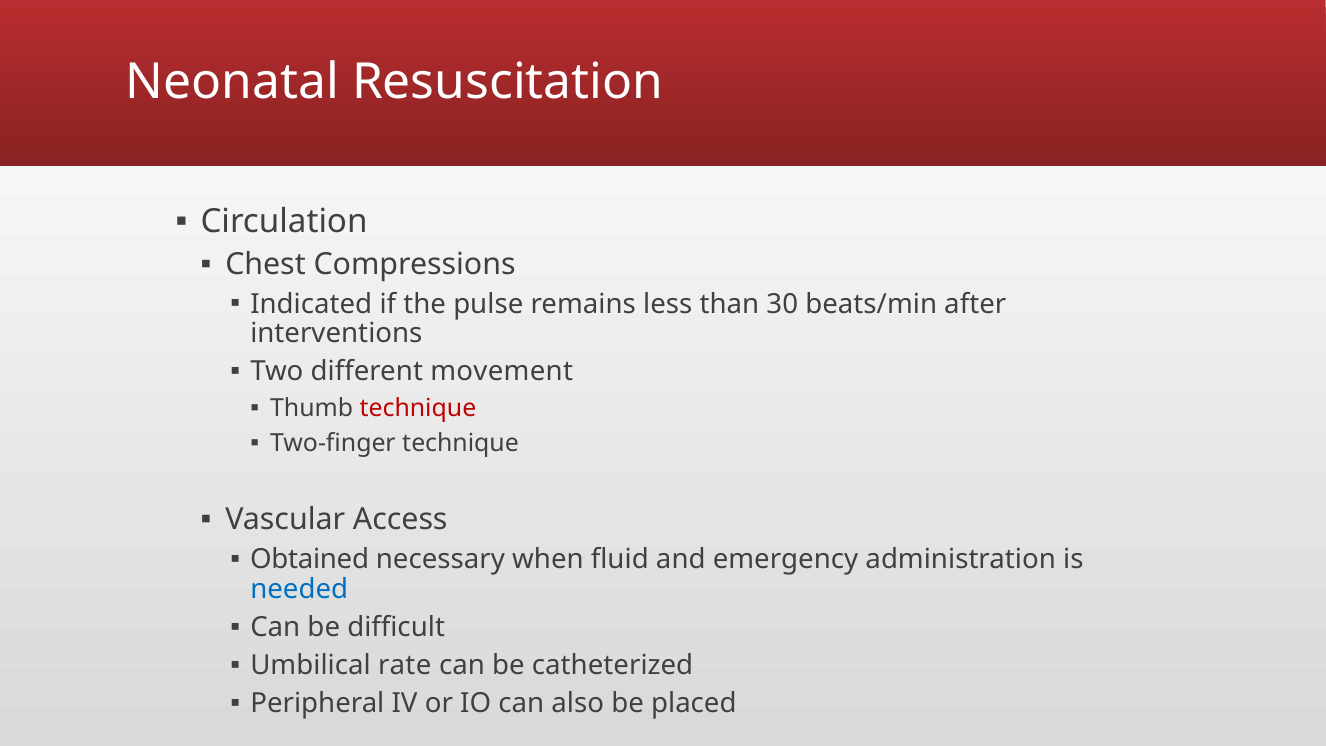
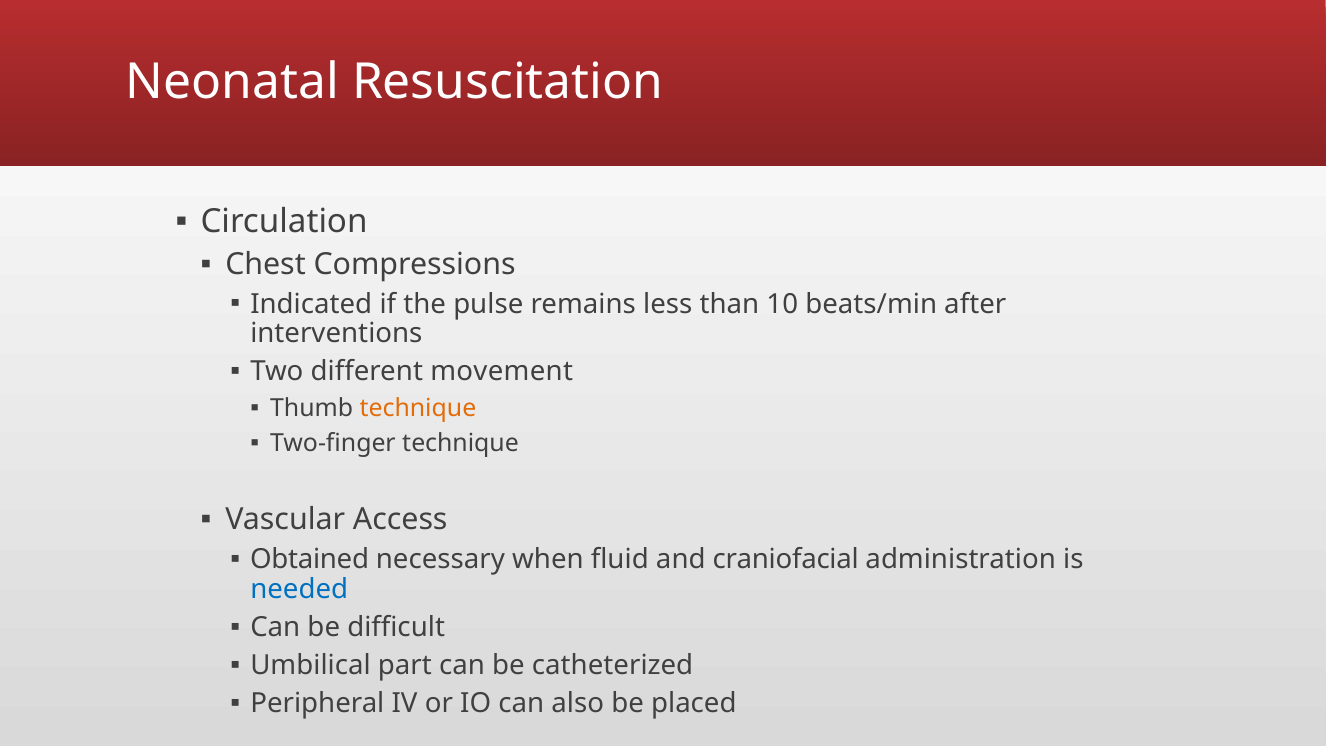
30: 30 -> 10 (782, 304)
technique colour: red -> orange (418, 408)
emergency: emergency -> craniofacial (786, 559)
rate: rate -> part (405, 666)
